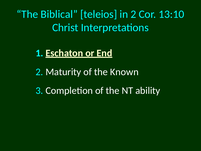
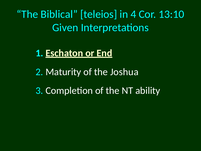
2: 2 -> 4 (133, 14)
Christ: Christ -> Given (65, 28)
Known: Known -> Joshua (124, 72)
